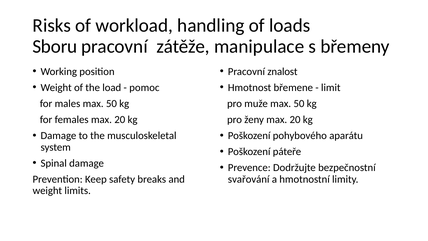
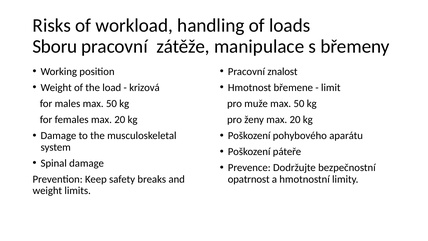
pomoc: pomoc -> krizová (144, 87)
svařování: svařování -> opatrnost (249, 179)
